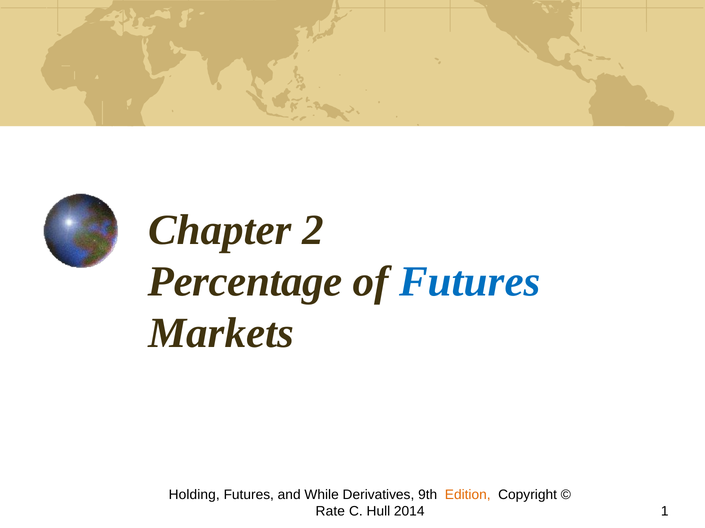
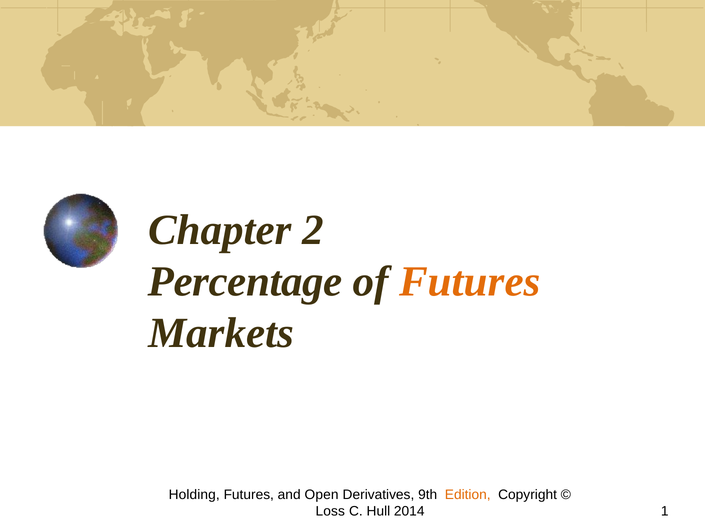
Futures colour: blue -> orange (470, 282)
While: While -> Open (322, 496)
Rate: Rate -> Loss (330, 512)
